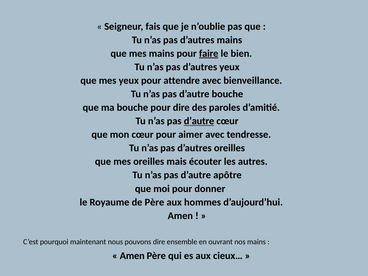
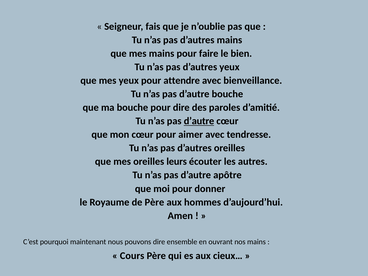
faire underline: present -> none (209, 53)
mais: mais -> leurs (177, 162)
Amen: Amen -> Cours (132, 256)
